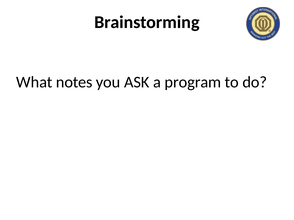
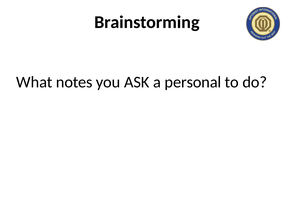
program: program -> personal (193, 82)
